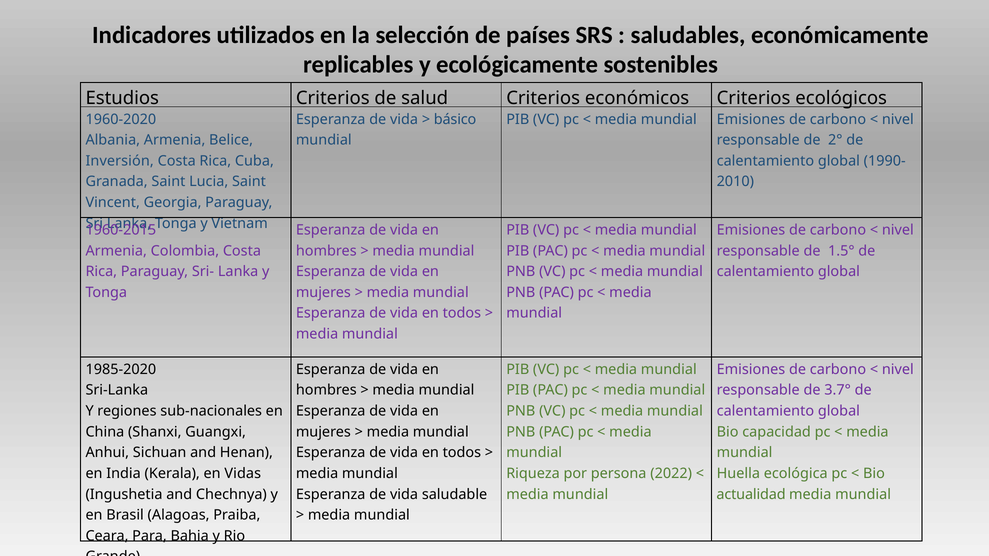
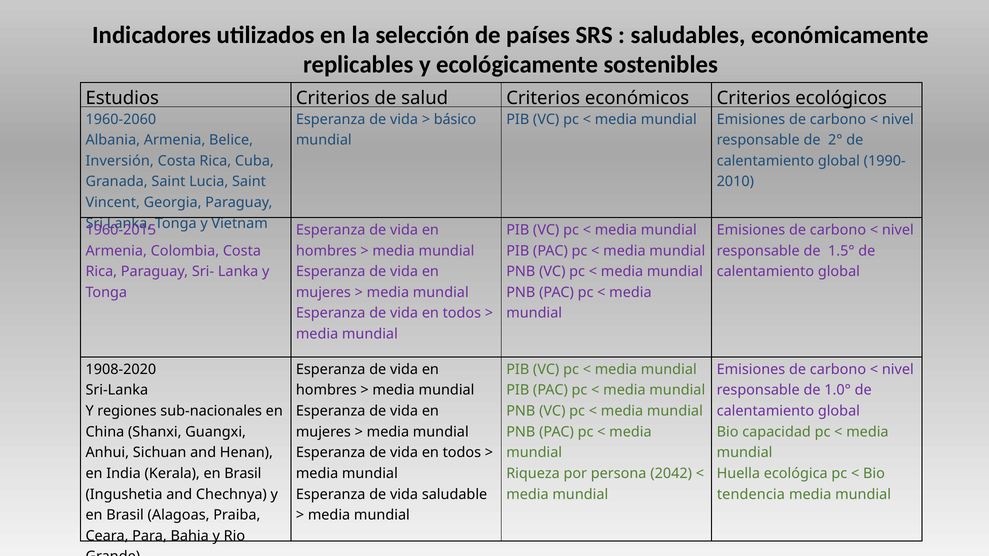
1960-2020: 1960-2020 -> 1960-2060 (121, 119)
1985-2020: 1985-2020 -> 1908-2020 (121, 370)
3.7°: 3.7° -> 1.0° (838, 390)
Kerala en Vidas: Vidas -> Brasil (243, 474)
2022: 2022 -> 2042 (671, 474)
actualidad: actualidad -> tendencia (751, 495)
